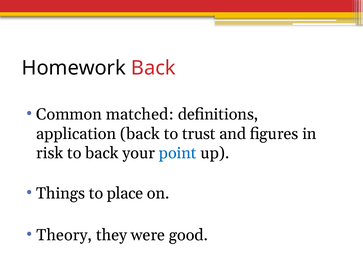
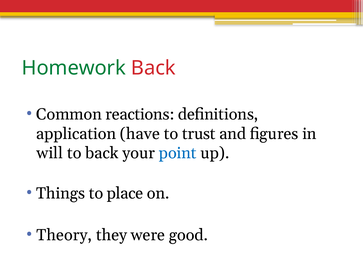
Homework colour: black -> green (74, 68)
matched: matched -> reactions (140, 114)
application back: back -> have (140, 134)
risk: risk -> will (50, 153)
